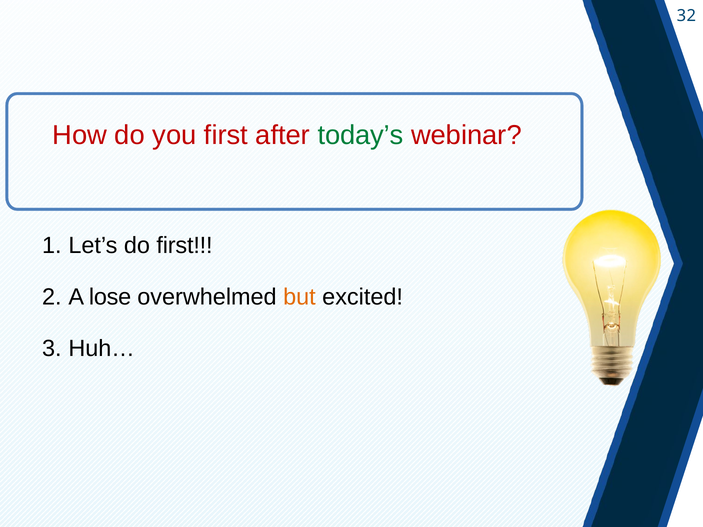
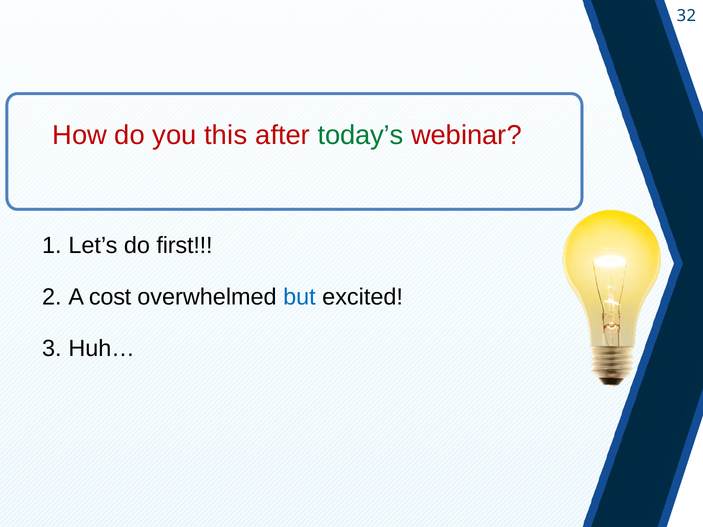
you first: first -> this (226, 135)
lose: lose -> cost (110, 297)
but colour: orange -> blue (299, 297)
